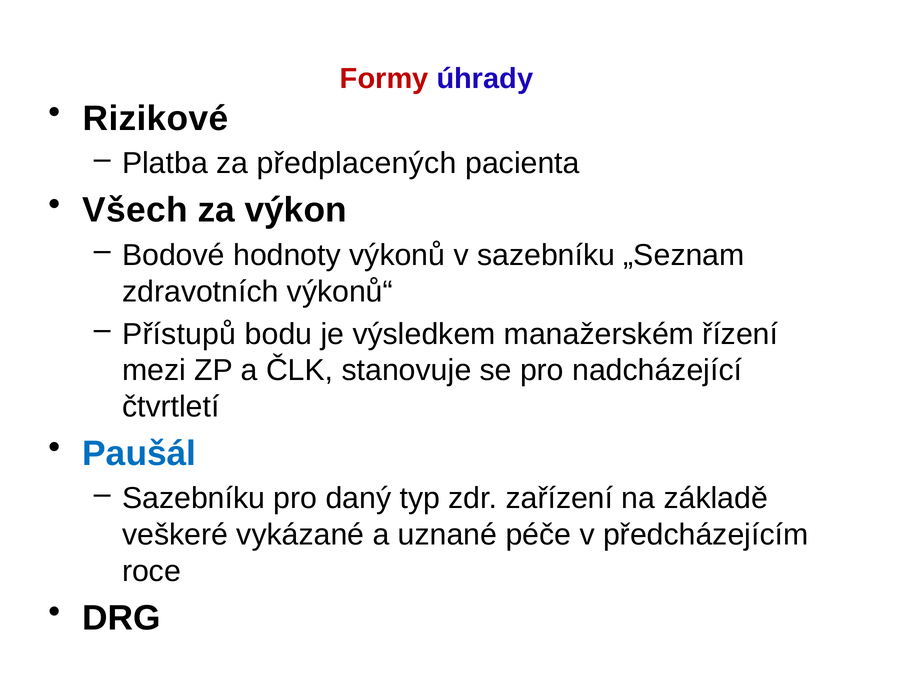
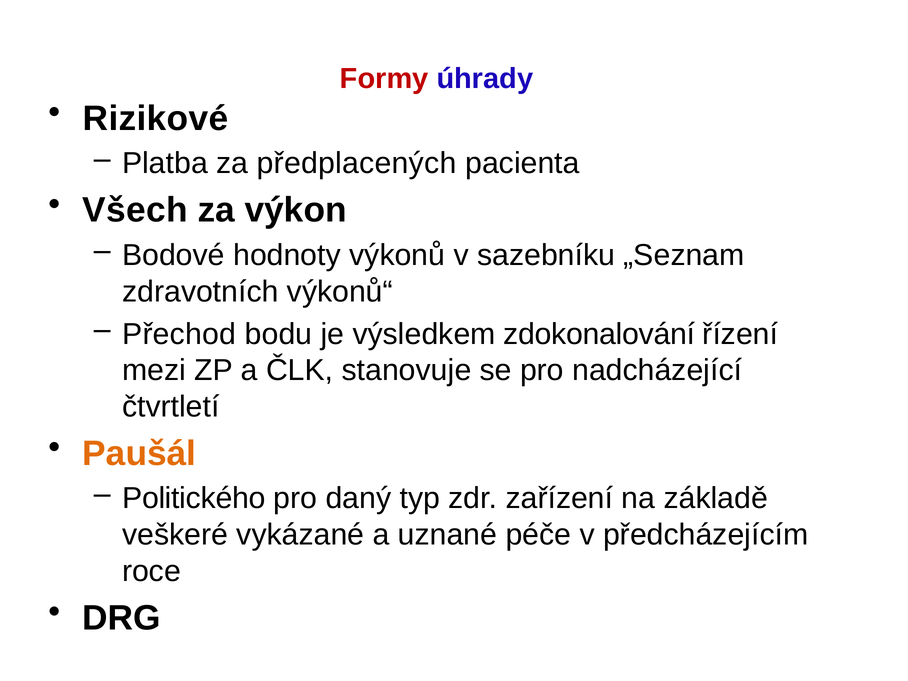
Přístupů: Přístupů -> Přechod (179, 334)
manažerském: manažerském -> zdokonalování (599, 334)
Paušál colour: blue -> orange (139, 453)
Sazebníku: Sazebníku -> Politického (194, 498)
